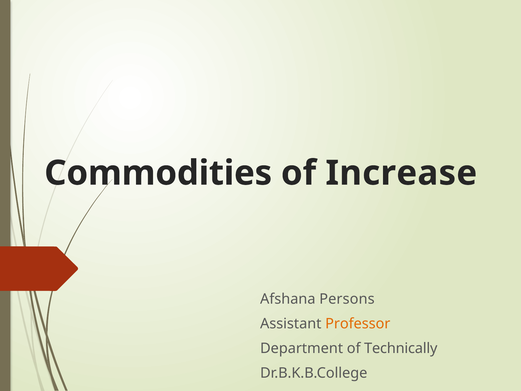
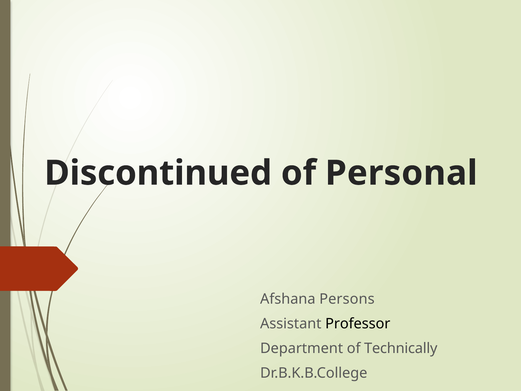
Commodities: Commodities -> Discontinued (158, 173)
Increase: Increase -> Personal (401, 173)
Professor colour: orange -> black (358, 323)
